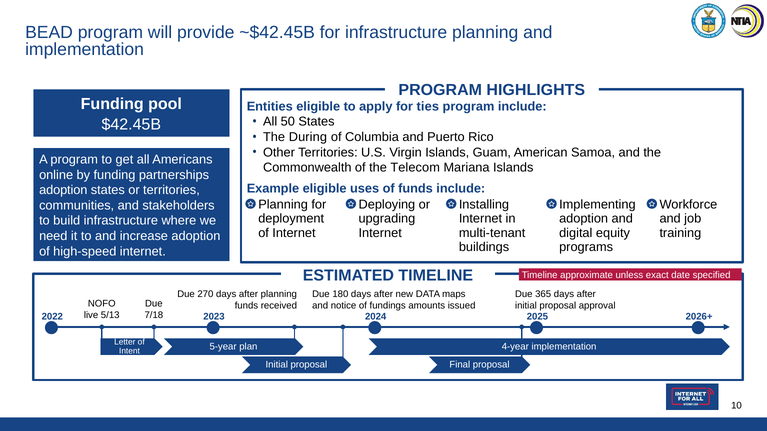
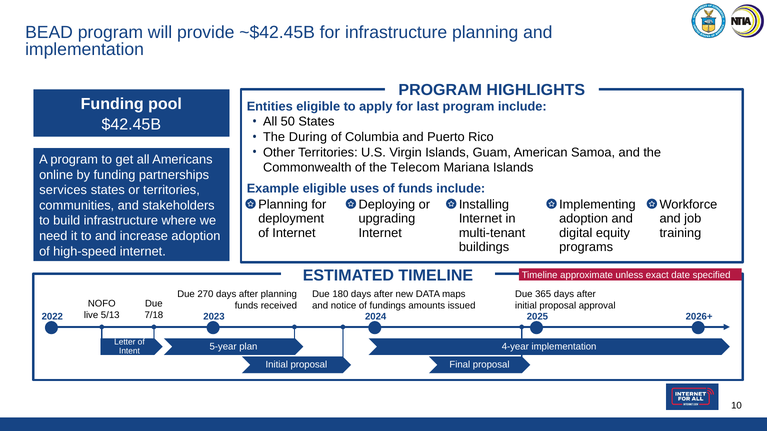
ties: ties -> last (428, 107)
adoption: adoption -> services (63, 190)
